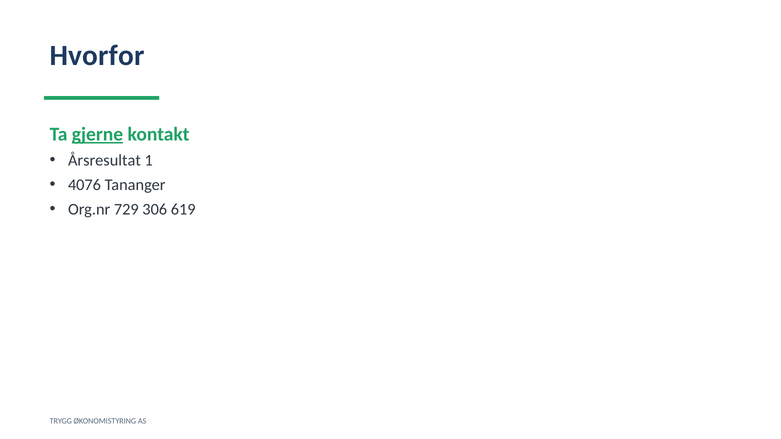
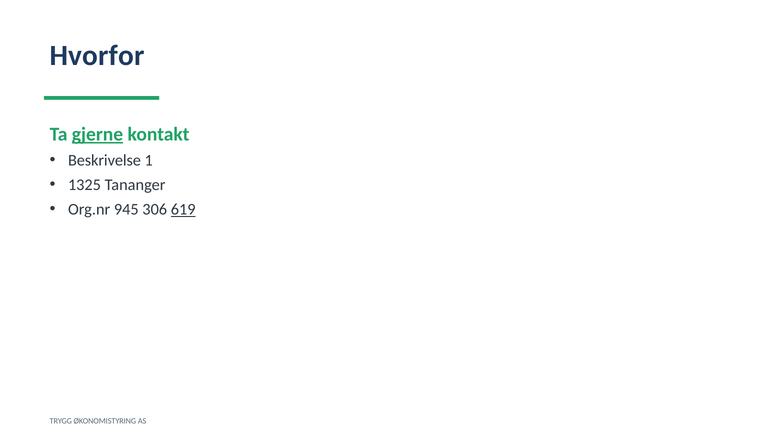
Årsresultat: Årsresultat -> Beskrivelse (104, 161)
4076: 4076 -> 1325 (84, 185)
729: 729 -> 945 (126, 209)
619 underline: none -> present (183, 209)
